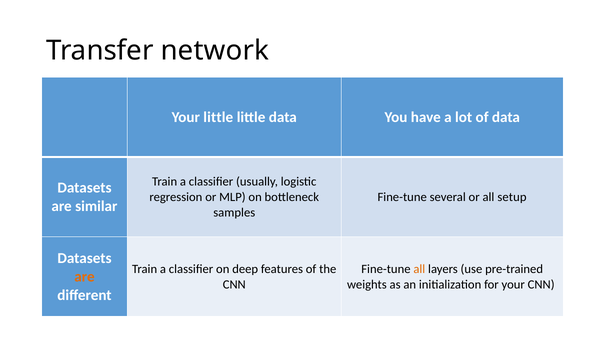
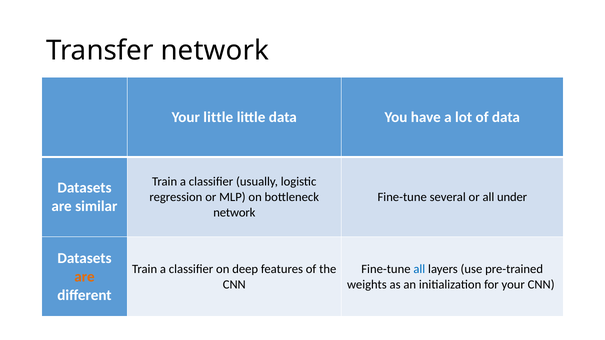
setup: setup -> under (512, 197)
samples: samples -> network (234, 213)
all colour: orange -> blue (419, 269)
